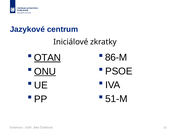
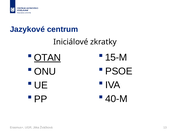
86-M: 86-M -> 15-M (116, 57)
ONU underline: present -> none (45, 71)
51-M: 51-M -> 40-M (116, 99)
